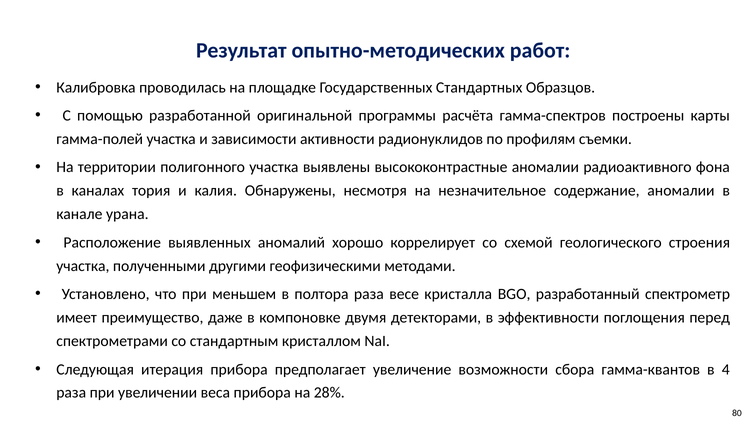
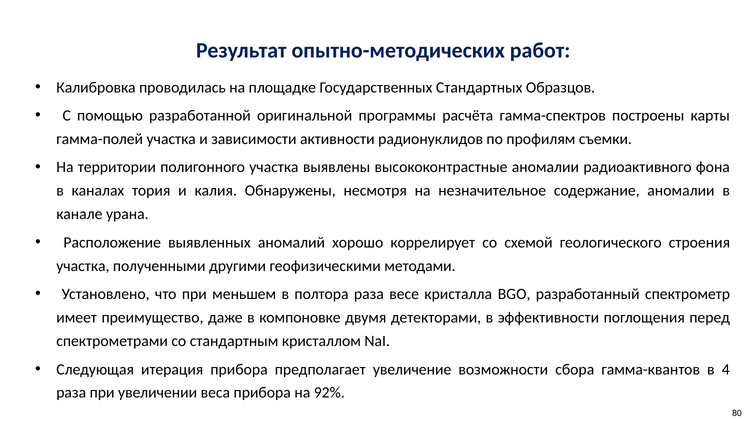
28%: 28% -> 92% (329, 392)
